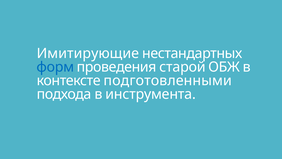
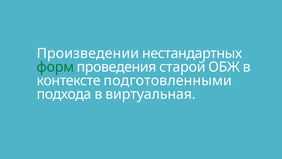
Имитирующие: Имитирующие -> Произведении (88, 53)
форм colour: blue -> green (55, 67)
инструмента: инструмента -> виртуальная (151, 94)
